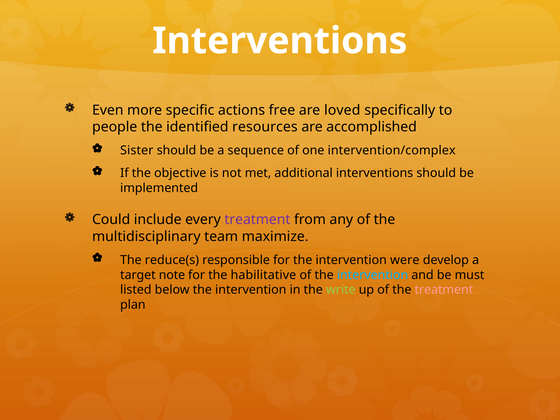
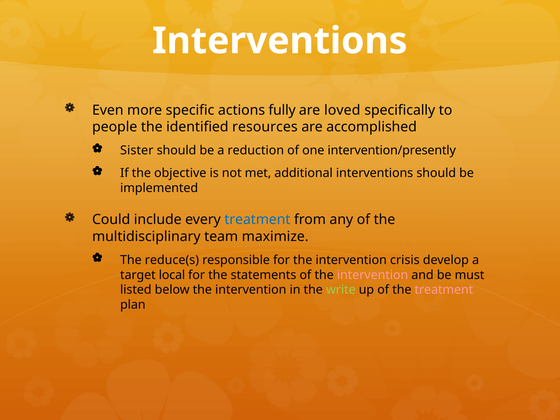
free: free -> fully (282, 110)
sequence: sequence -> reduction (256, 151)
intervention/complex: intervention/complex -> intervention/presently (392, 151)
treatment colour: purple -> blue (257, 220)
were: were -> crisis (405, 260)
note: note -> local (172, 275)
habilitative: habilitative -> statements (263, 275)
intervention colour: light blue -> pink (373, 275)
